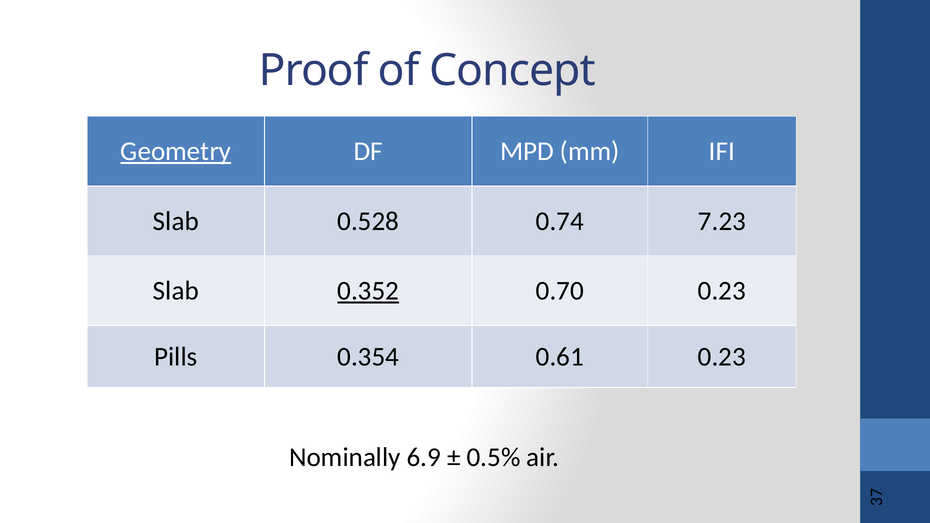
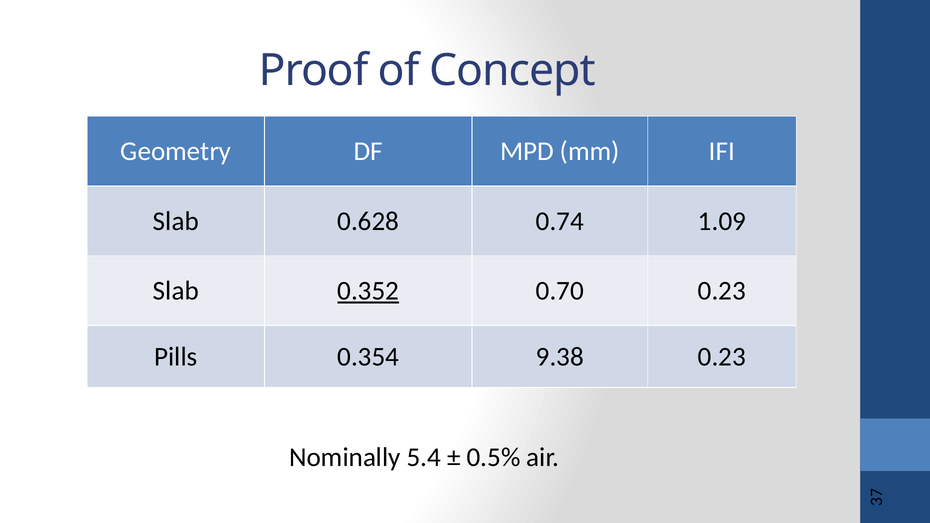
Geometry underline: present -> none (176, 151)
0.528: 0.528 -> 0.628 (368, 221)
7.23: 7.23 -> 1.09 (722, 221)
0.61: 0.61 -> 9.38 (560, 357)
6.9: 6.9 -> 5.4 (424, 458)
